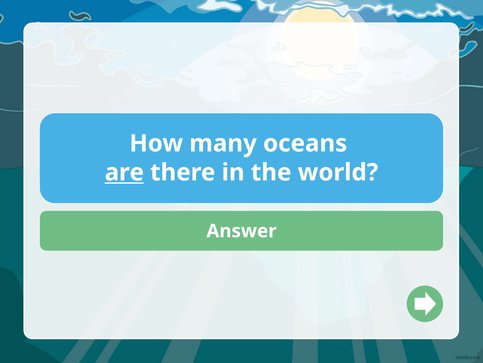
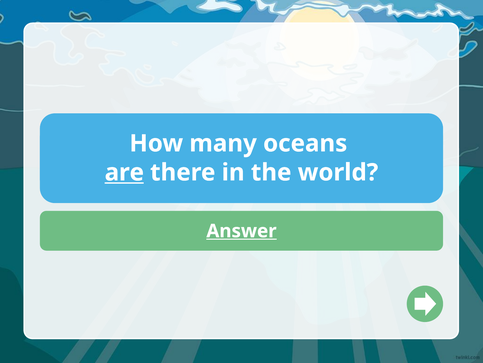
Answer underline: none -> present (241, 231)
